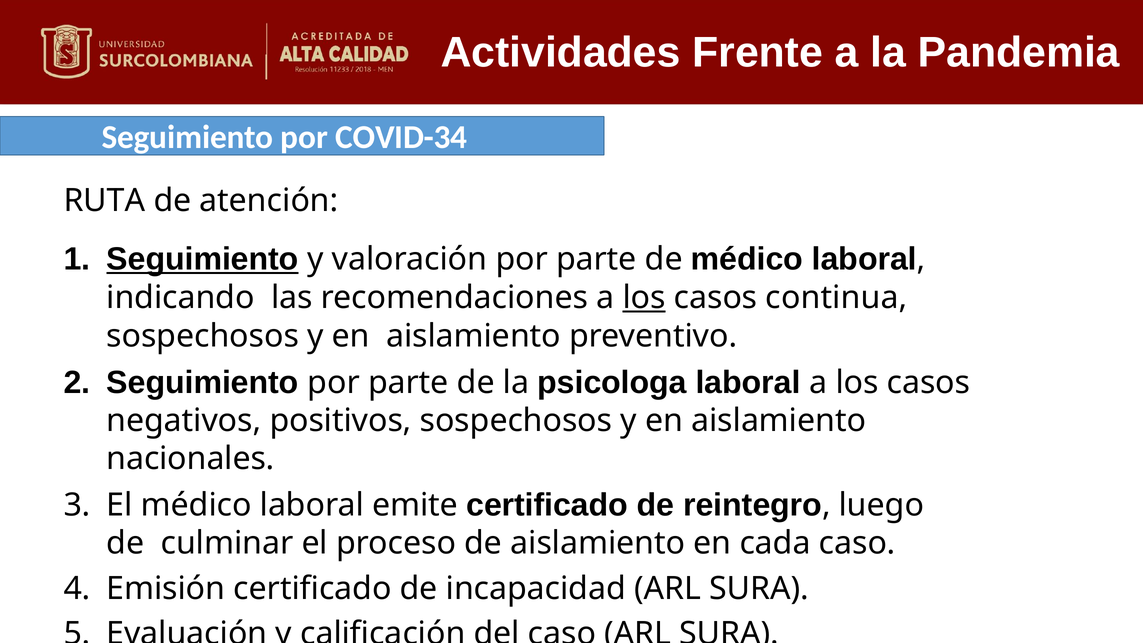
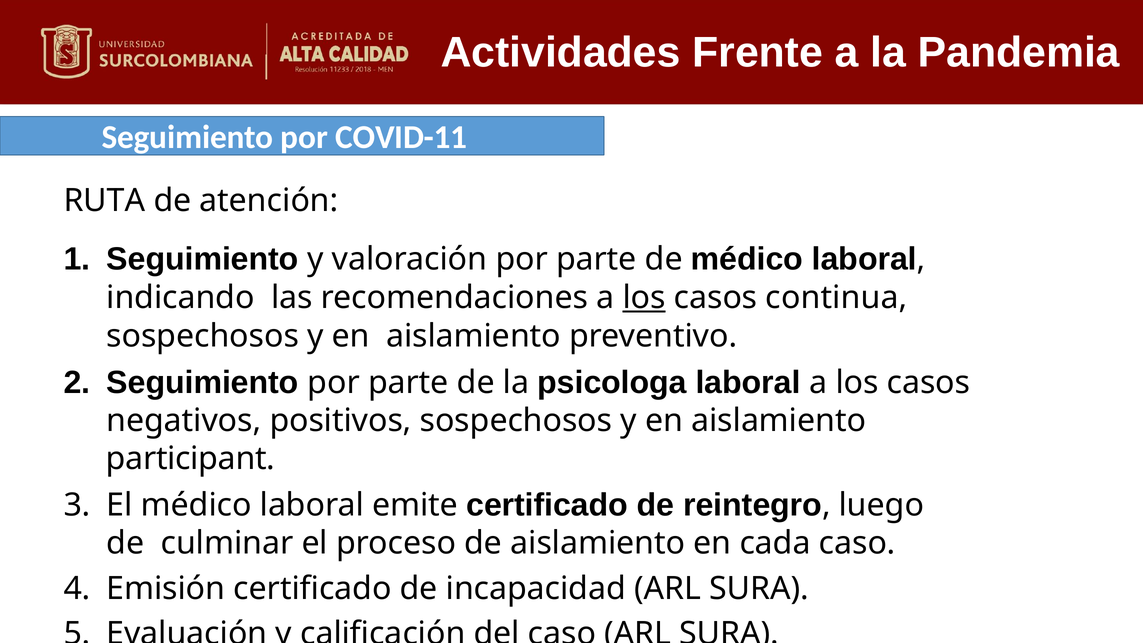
COVID-34: COVID-34 -> COVID-11 (401, 137)
Seguimiento underline: present -> none (203, 259)
nacionales: nacionales -> participant (191, 458)
